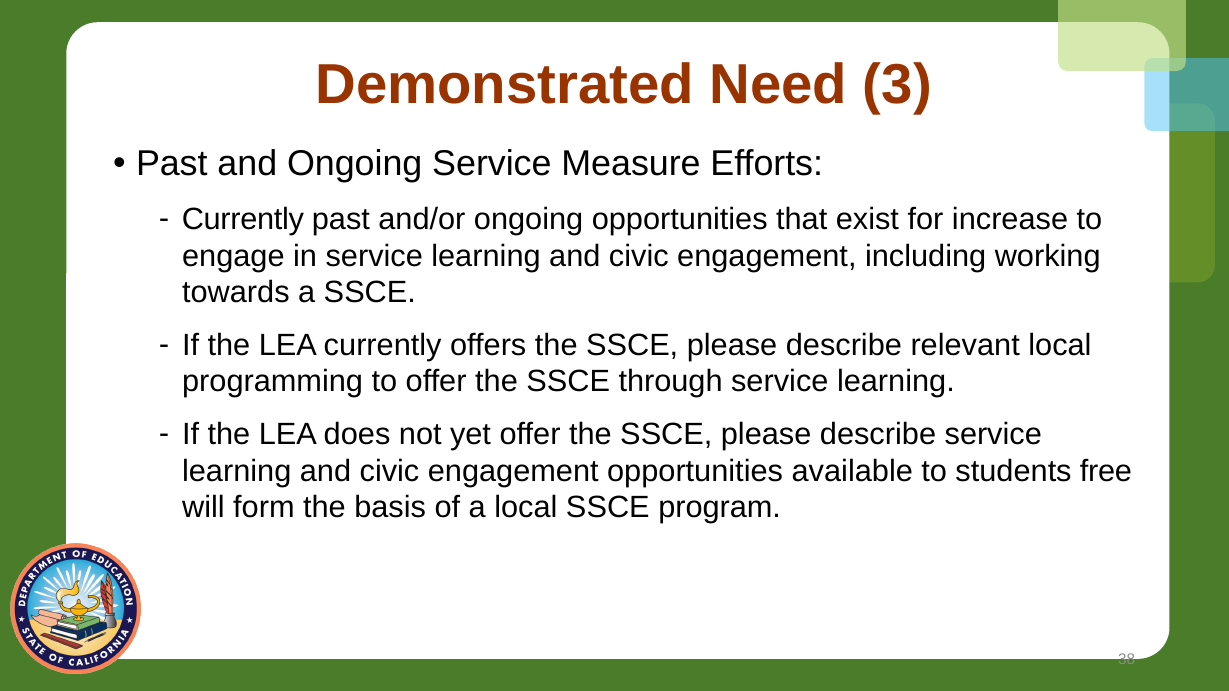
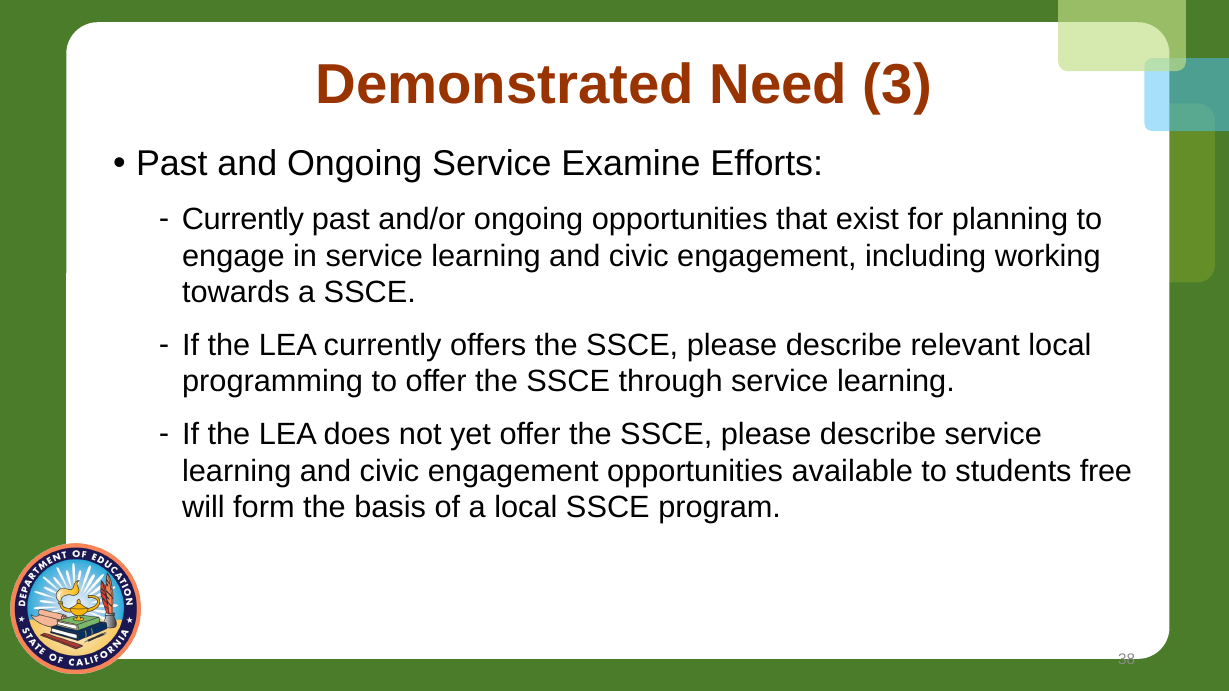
Measure: Measure -> Examine (631, 164)
increase: increase -> planning (1010, 219)
